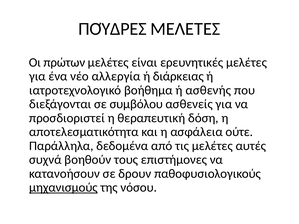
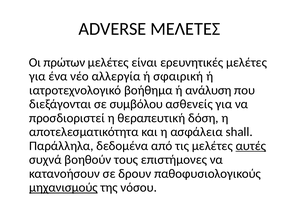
ΠΟΎΔΡΕΣ: ΠΟΎΔΡΕΣ -> ADVERSE (112, 29)
διάρκειας: διάρκειας -> σφαιρική (178, 76)
ασθενής: ασθενής -> ανάλυση (208, 90)
ούτε: ούτε -> shall (239, 132)
αυτές underline: none -> present (251, 146)
